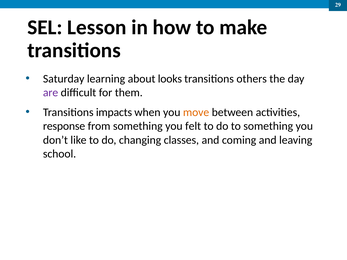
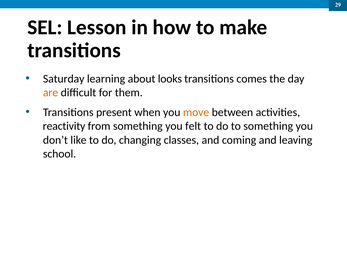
others: others -> comes (252, 79)
are colour: purple -> orange (51, 93)
impacts: impacts -> present (114, 112)
response: response -> reactivity (64, 126)
